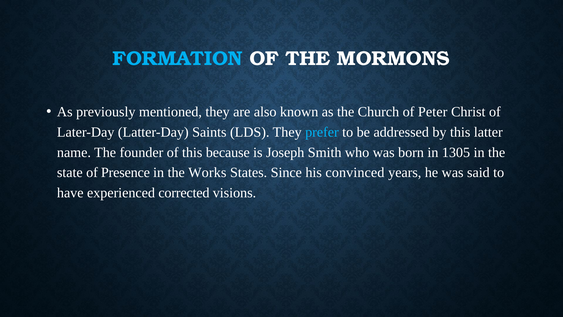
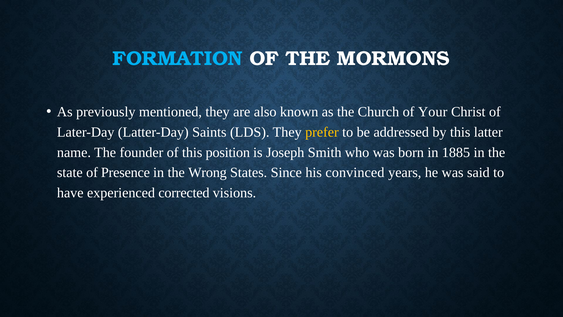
Peter: Peter -> Your (433, 112)
prefer colour: light blue -> yellow (322, 132)
because: because -> position (228, 152)
1305: 1305 -> 1885 (456, 152)
Works: Works -> Wrong (208, 172)
